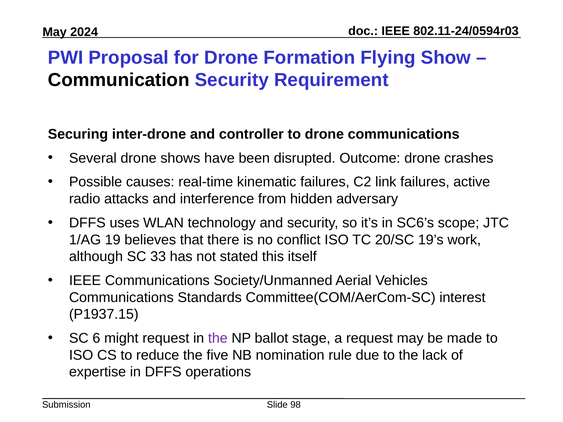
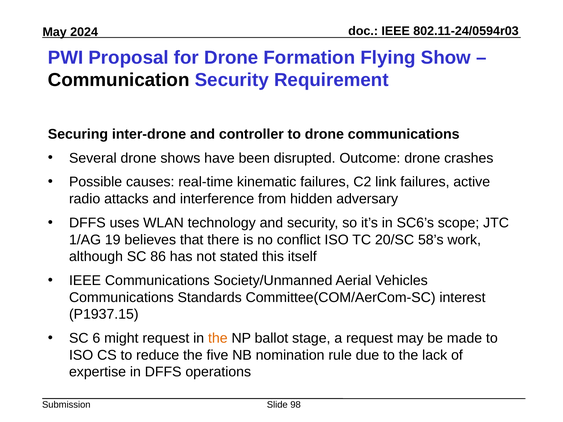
19’s: 19’s -> 58’s (431, 240)
33: 33 -> 86 (158, 257)
the colour: purple -> orange (218, 338)
